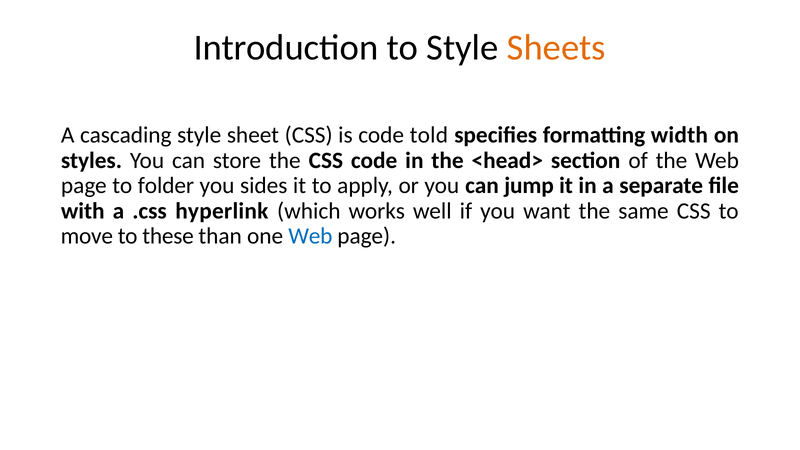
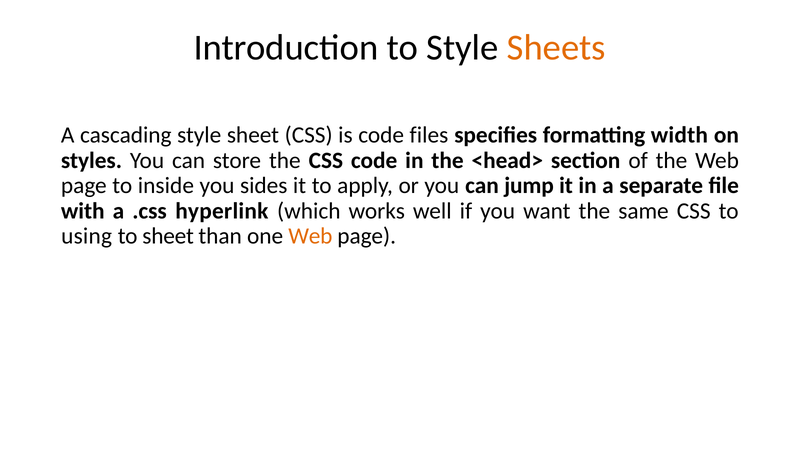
told: told -> files (429, 135)
folder: folder -> inside (166, 186)
move: move -> using (87, 236)
to these: these -> sheet (168, 236)
Web colour: blue -> orange (310, 236)
